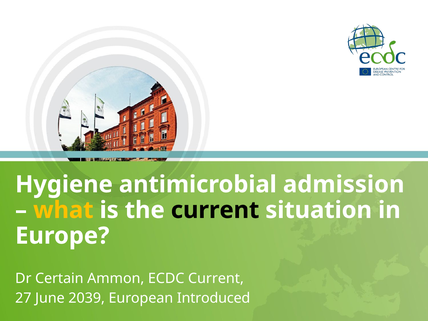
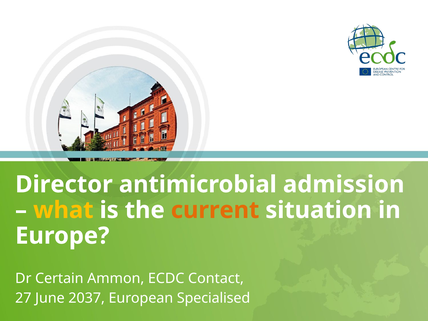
Hygiene: Hygiene -> Director (64, 184)
current colour: black -> orange (215, 210)
ECDC Current: Current -> Contact (216, 278)
2039: 2039 -> 2037 (87, 298)
Introduced: Introduced -> Specialised (214, 298)
